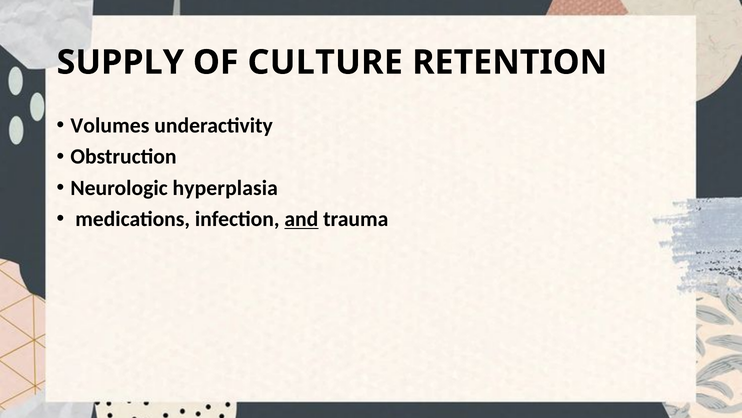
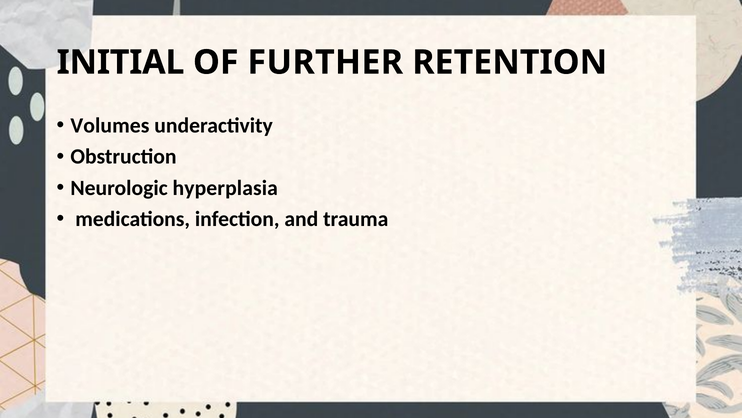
SUPPLY: SUPPLY -> INITIAL (120, 62)
CULTURE: CULTURE -> FURTHER (325, 62)
and underline: present -> none (301, 219)
